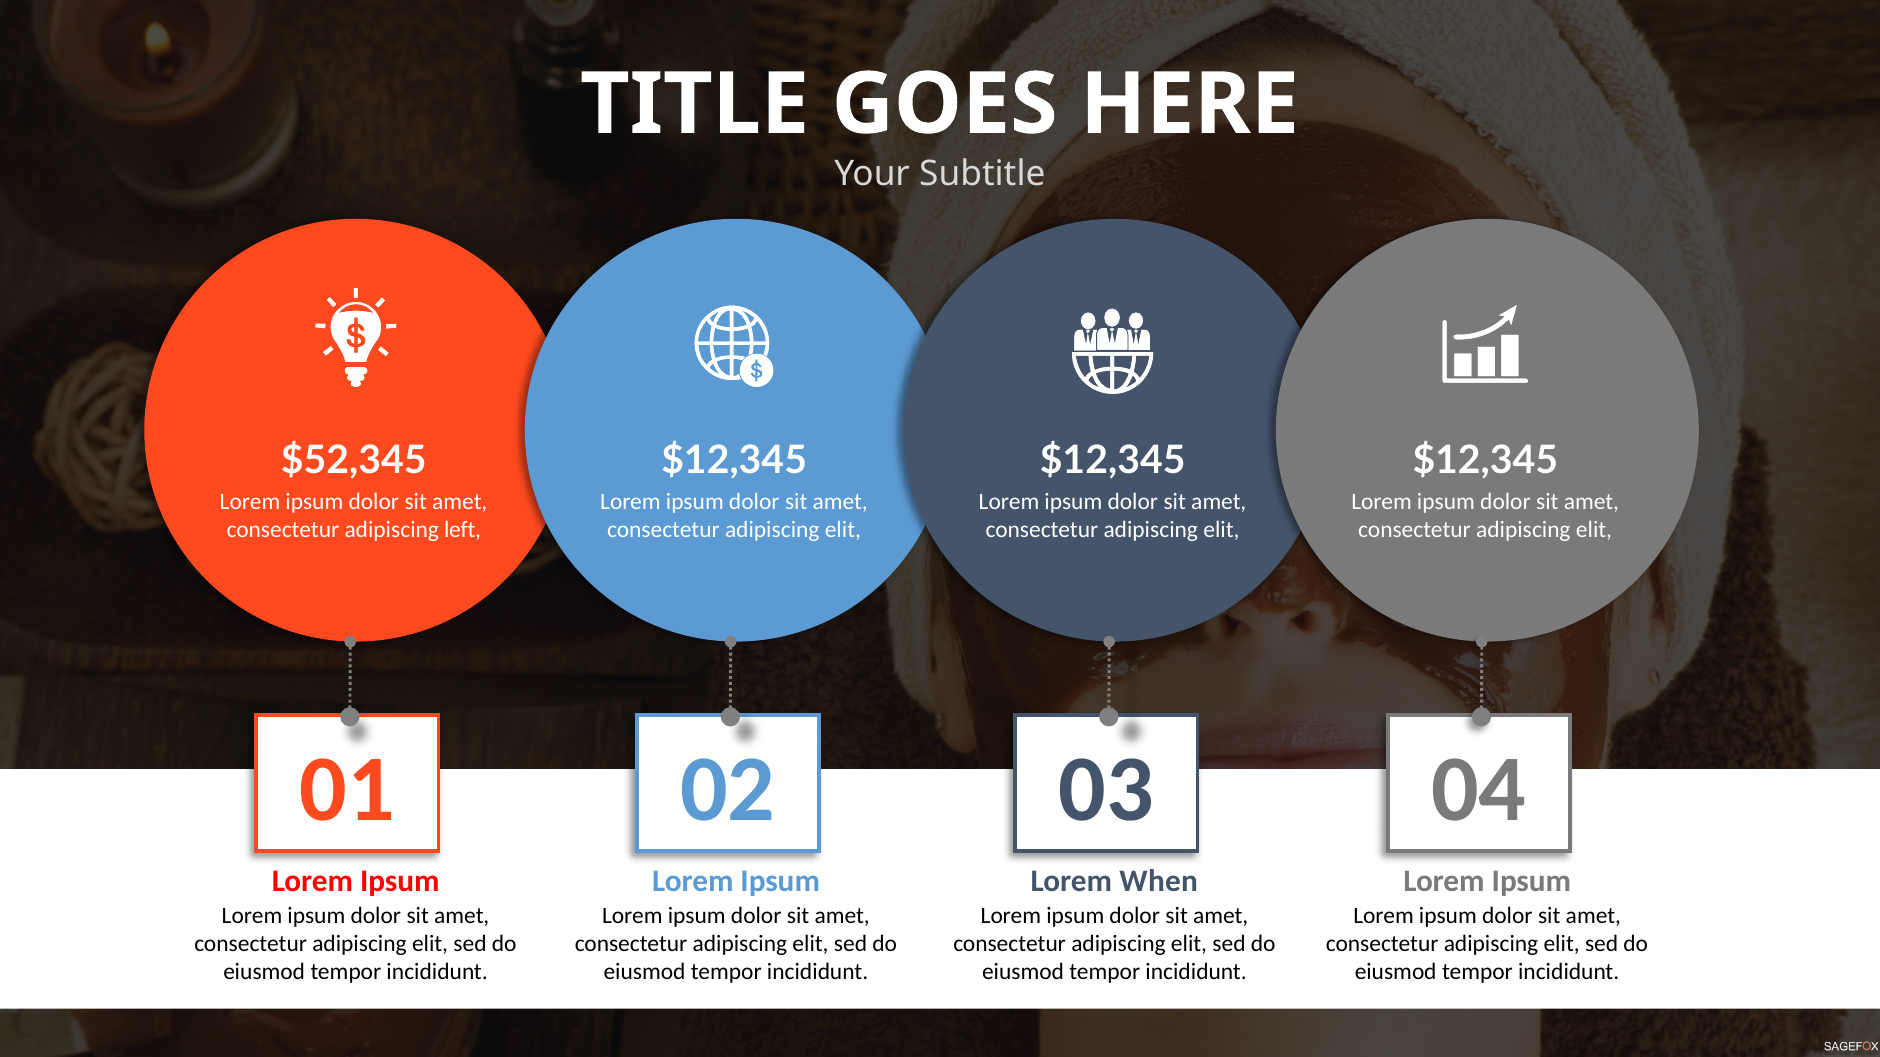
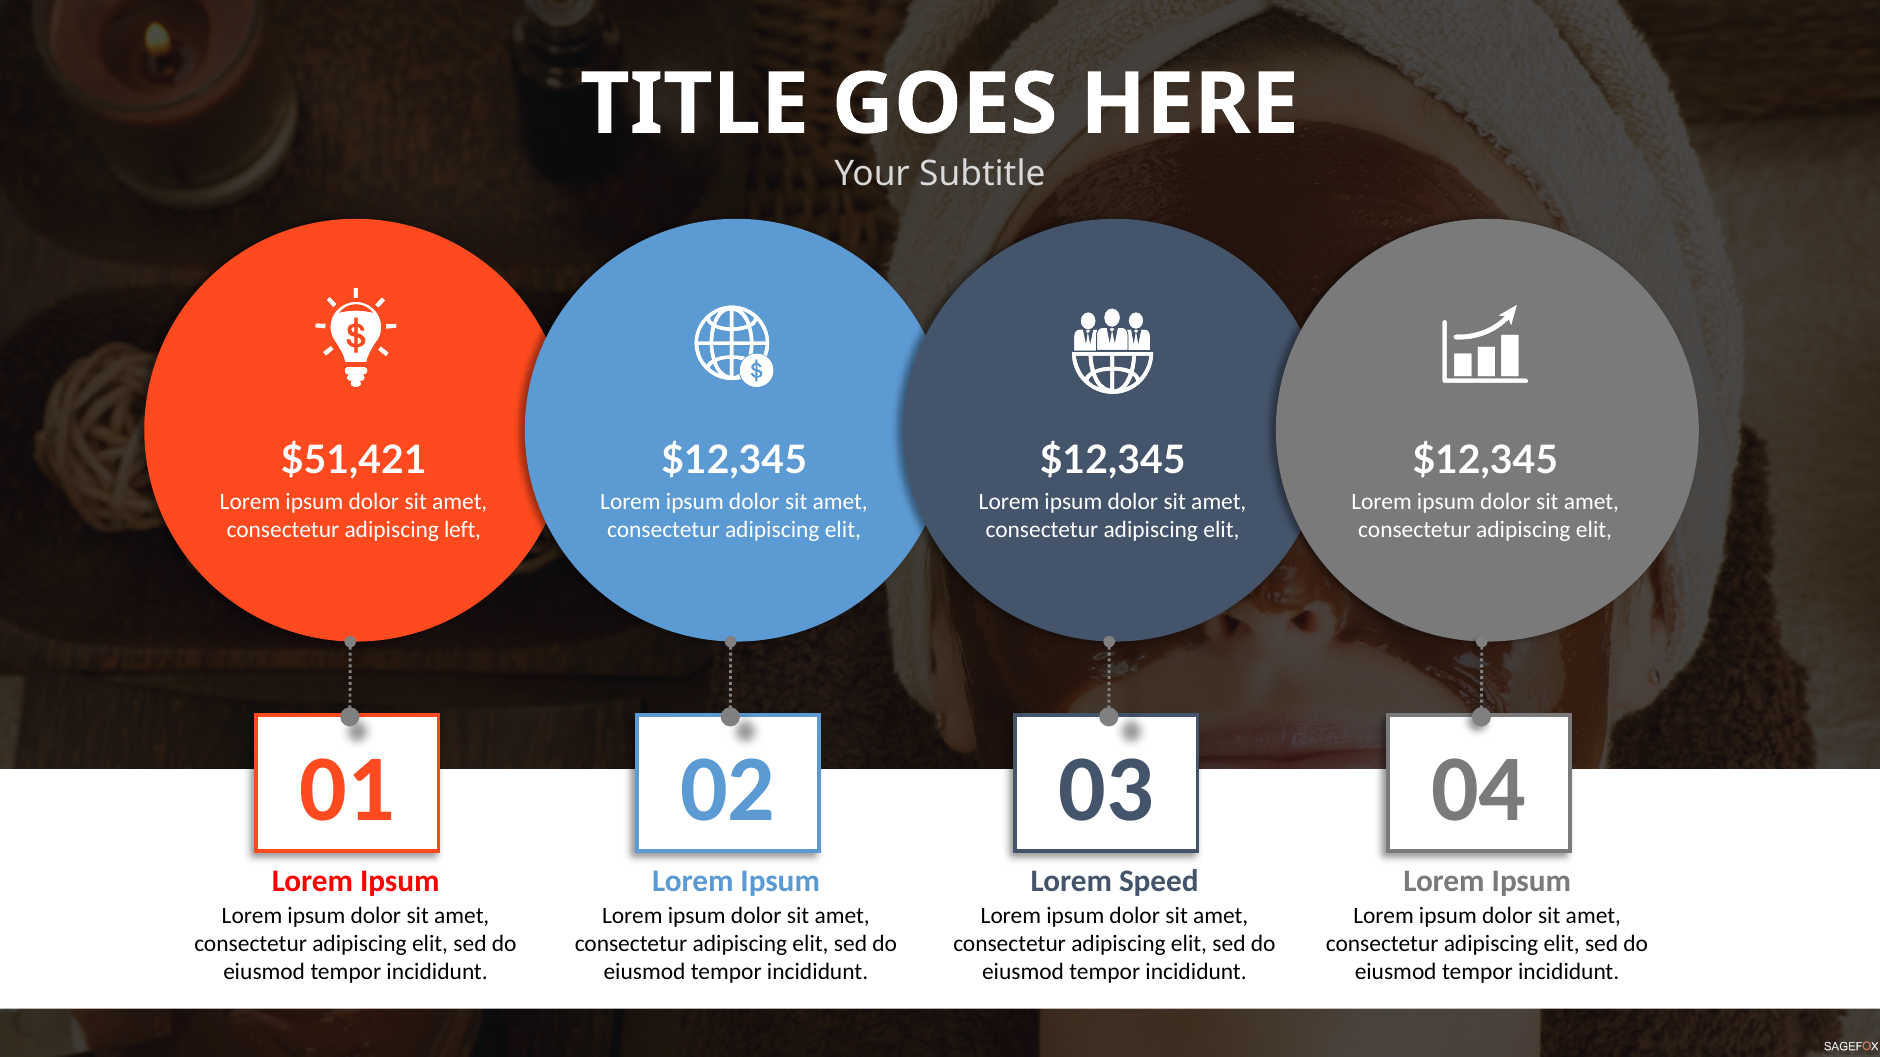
$52,345: $52,345 -> $51,421 (354, 461)
When: When -> Speed (1159, 882)
